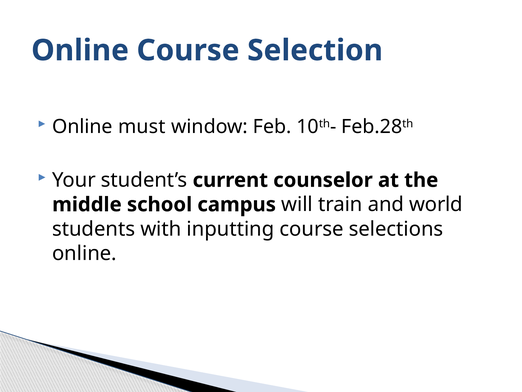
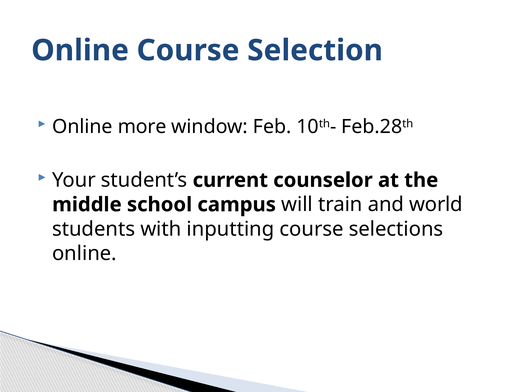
must: must -> more (142, 127)
